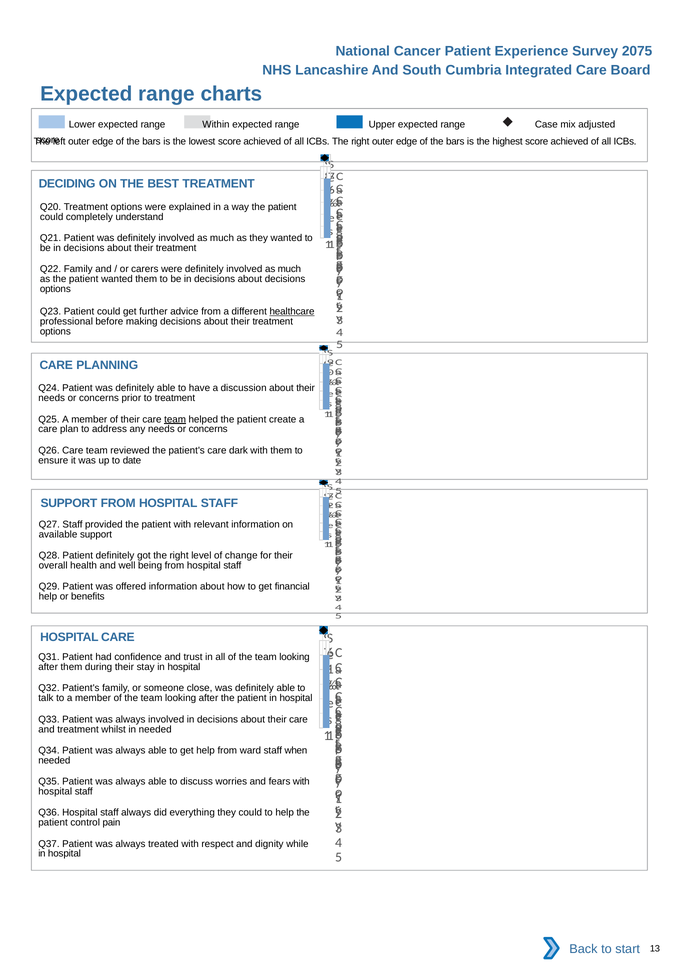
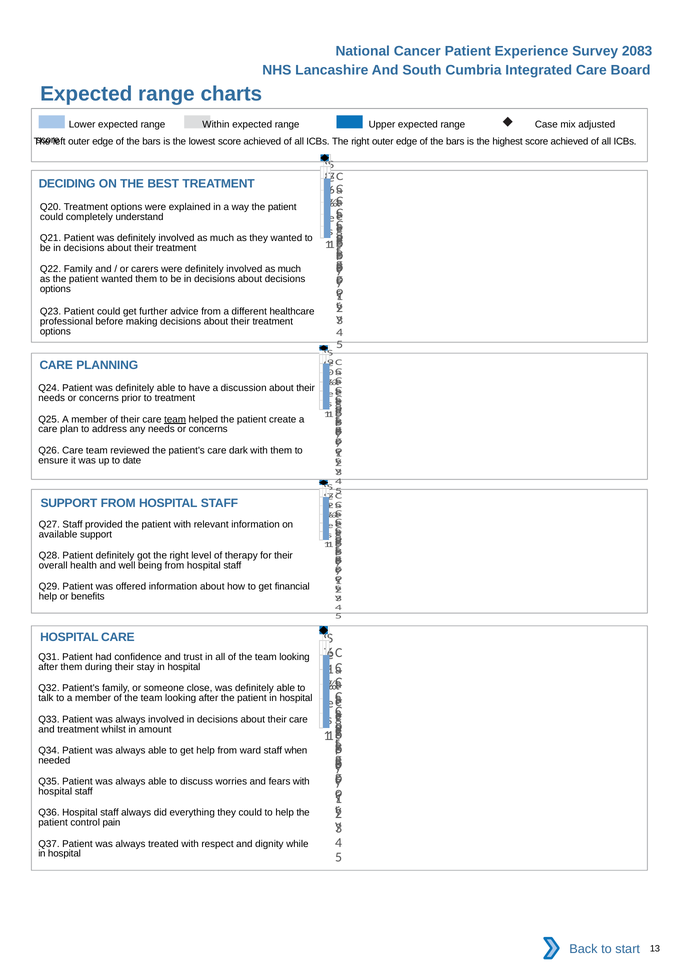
2075: 2075 -> 2083 (637, 51)
healthcare underline: present -> none (292, 311)
change: change -> therapy (241, 555)
in needed: needed -> amount (155, 729)
